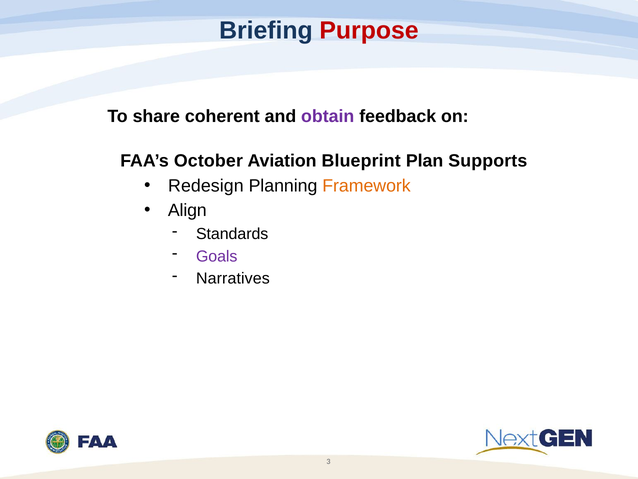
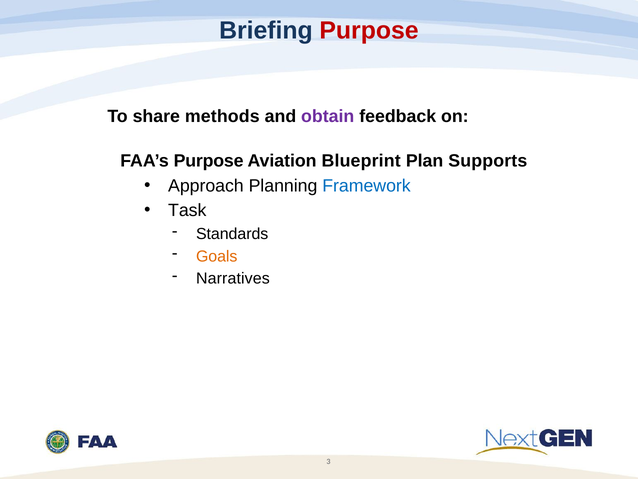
coherent: coherent -> methods (222, 116)
FAA’s October: October -> Purpose (209, 161)
Redesign: Redesign -> Approach (206, 186)
Framework colour: orange -> blue (366, 186)
Align: Align -> Task (187, 210)
Goals colour: purple -> orange (217, 256)
